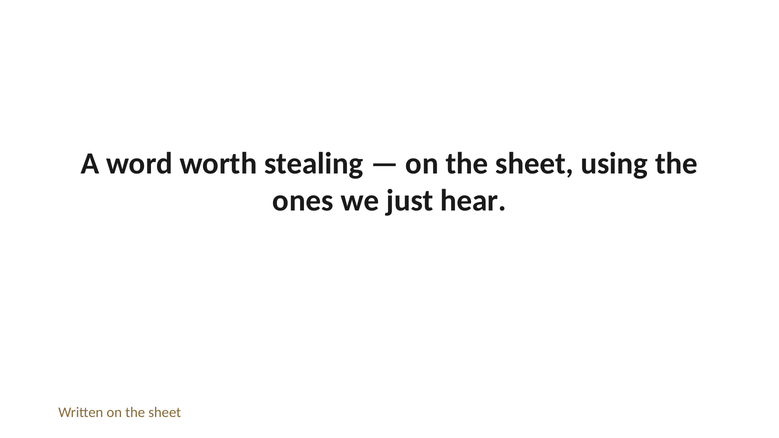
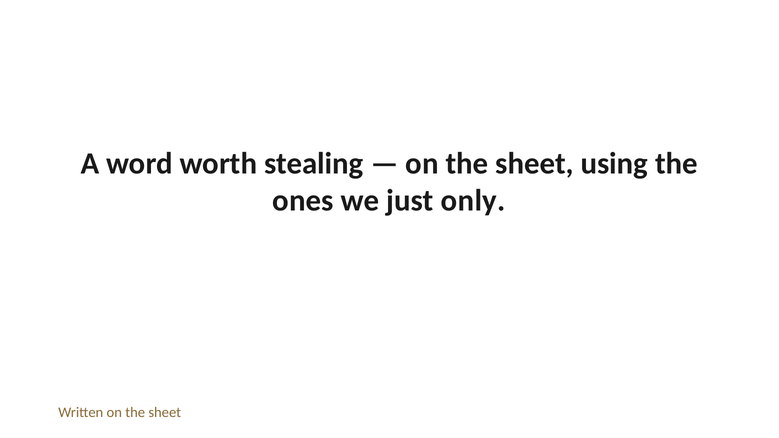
hear: hear -> only (473, 201)
